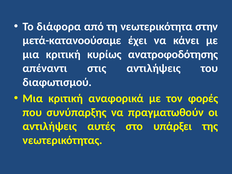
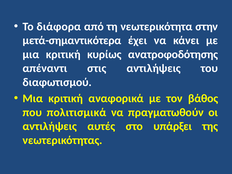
μετά-κατανοούσαμε: μετά-κατανοούσαμε -> μετά-σημαντικότερα (72, 40)
φορές: φορές -> βάθος (203, 98)
συνύπαρξης: συνύπαρξης -> πολιτισμικά (76, 112)
